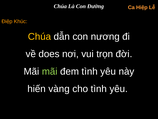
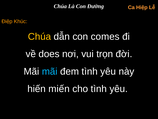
nương: nương -> comes (105, 36)
mãi colour: light green -> light blue (50, 71)
vàng: vàng -> miến (59, 89)
